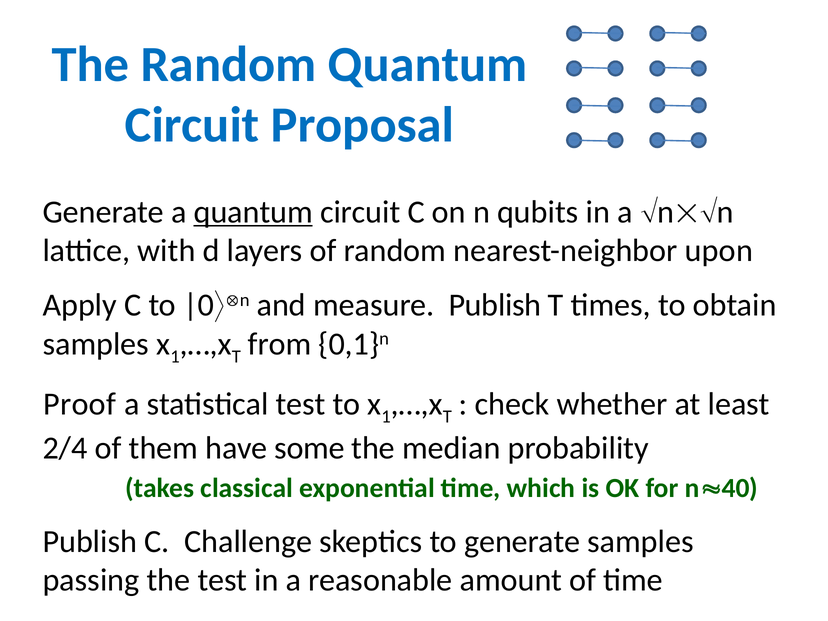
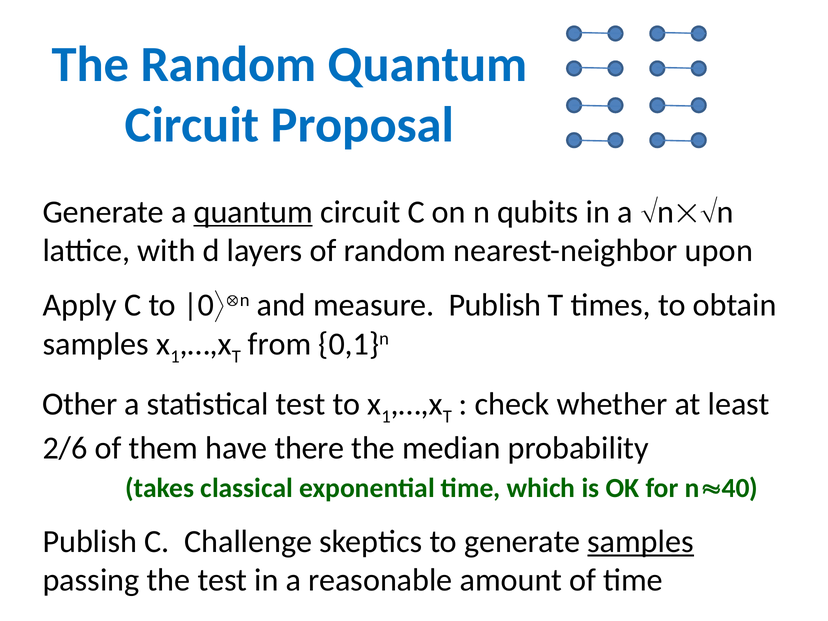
Proof: Proof -> Other (80, 404)
2/4: 2/4 -> 2/6 (65, 448)
some: some -> there (310, 448)
samples underline: none -> present (641, 541)
